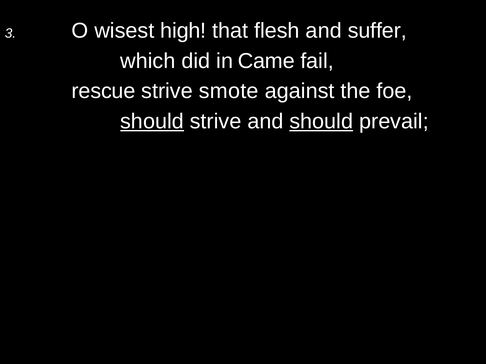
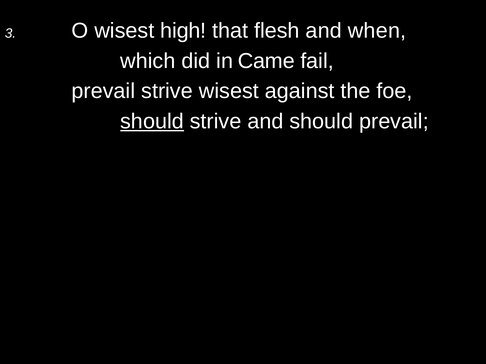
suffer: suffer -> when (377, 31)
rescue: rescue -> prevail (103, 91)
strive smote: smote -> wisest (229, 91)
should underline: present -> none (321, 121)
